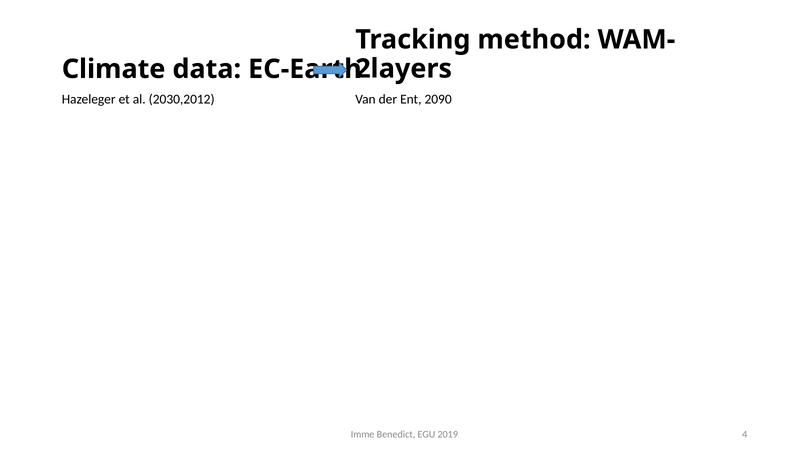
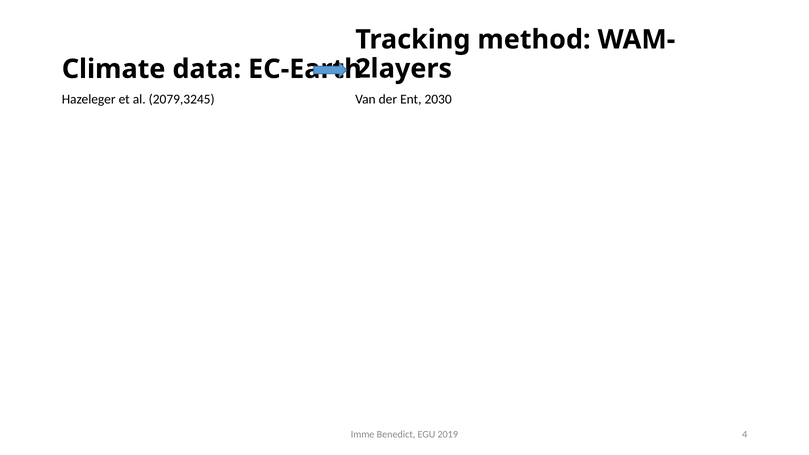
2090: 2090 -> 2030 (438, 99)
2030,2012: 2030,2012 -> 2079,3245 (182, 99)
